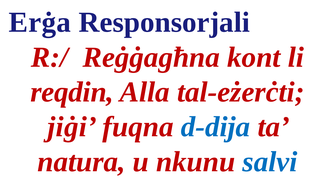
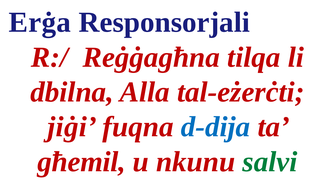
kont: kont -> tilqa (254, 57)
reqdin: reqdin -> dbilna (72, 92)
natura: natura -> għemil (81, 162)
salvi colour: blue -> green (270, 162)
